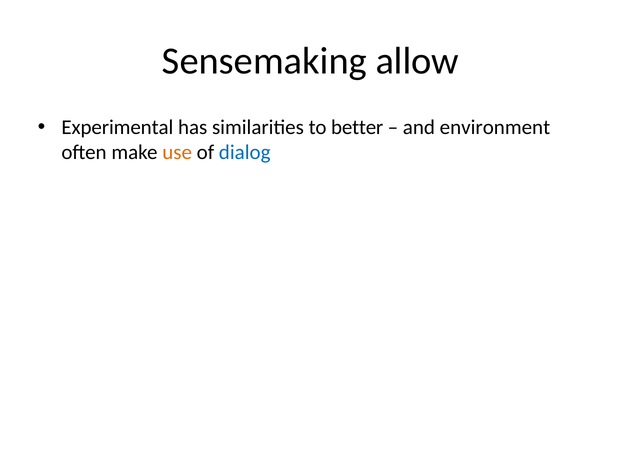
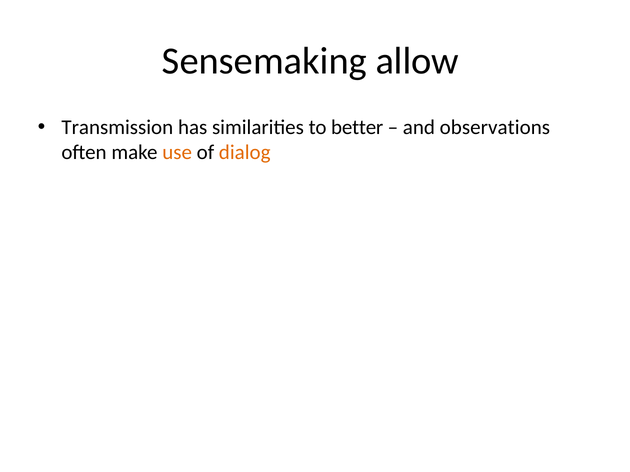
Experimental: Experimental -> Transmission (117, 127)
environment: environment -> observations (495, 127)
dialog colour: blue -> orange (245, 153)
